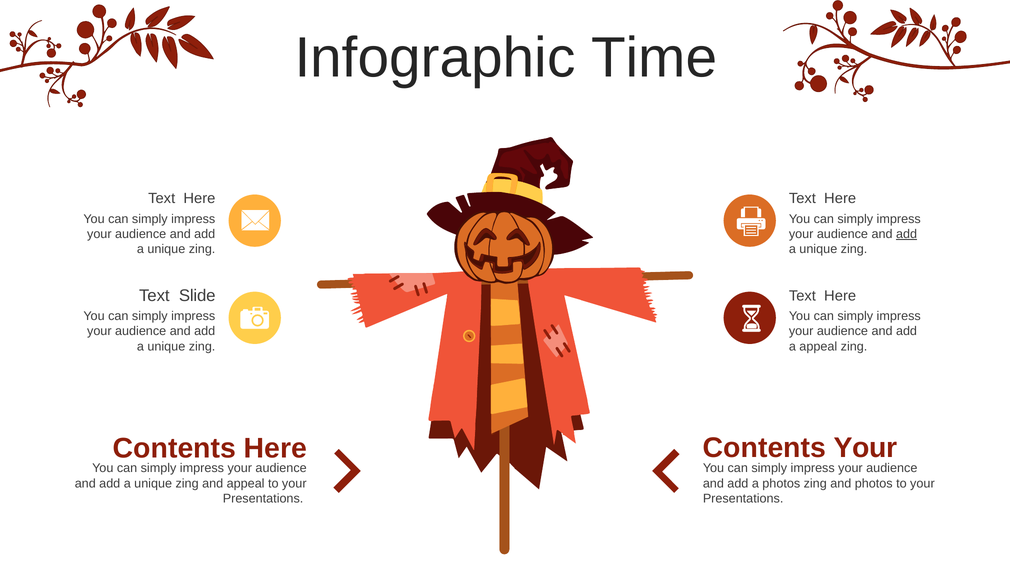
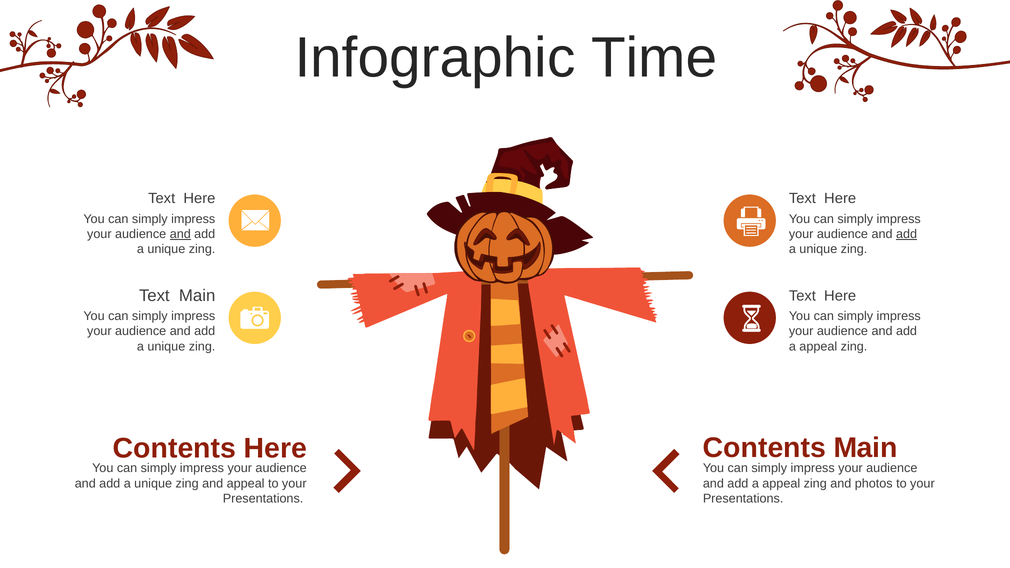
and underline: none -> present (180, 234)
Text Slide: Slide -> Main (197, 296)
Contents Your: Your -> Main (865, 448)
photos: photos -> appeal (781, 484)
